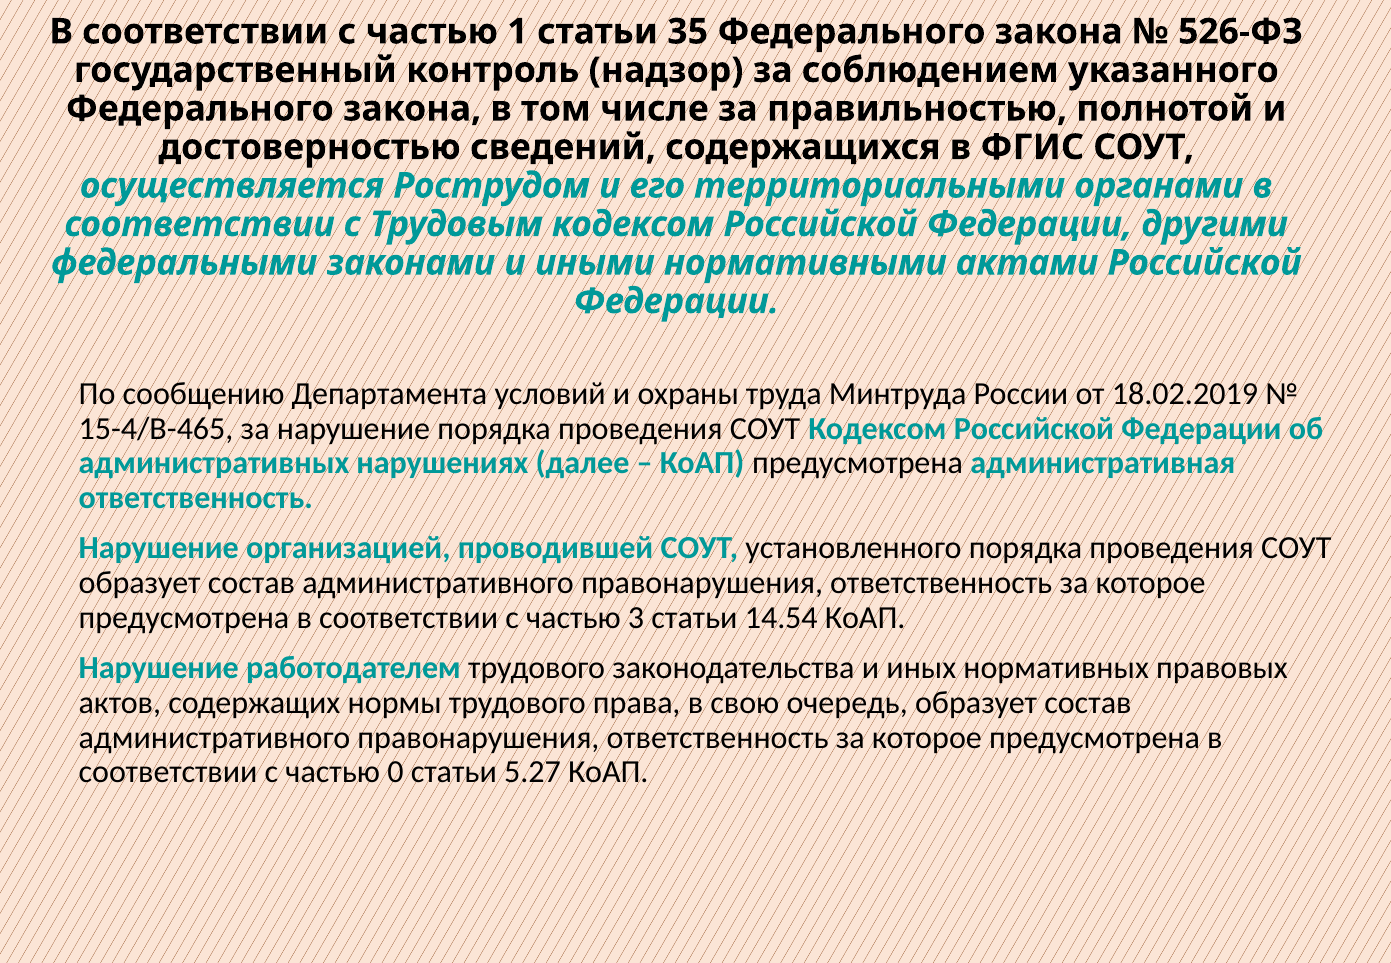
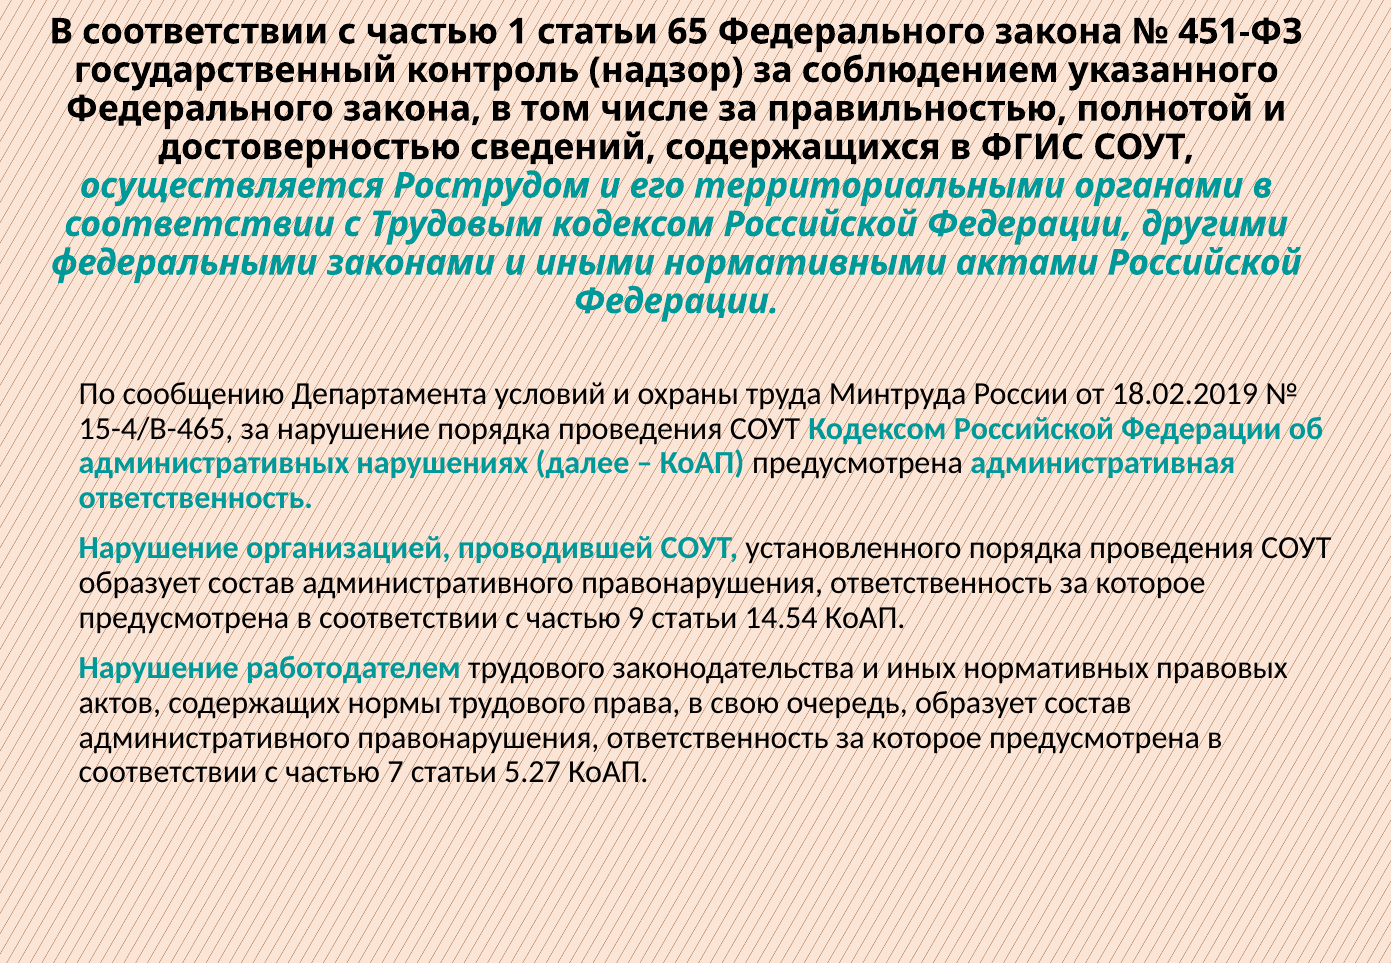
35: 35 -> 65 (688, 32)
526-ФЗ: 526-ФЗ -> 451-ФЗ (1241, 32)
3: 3 -> 9 (636, 618)
0: 0 -> 7 (395, 772)
